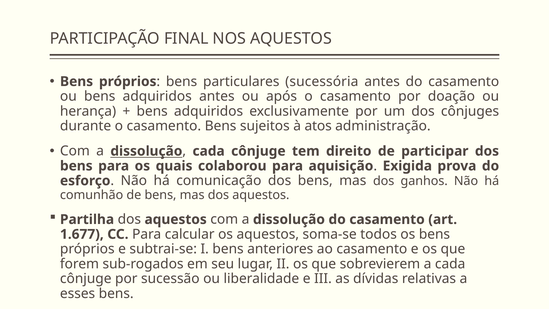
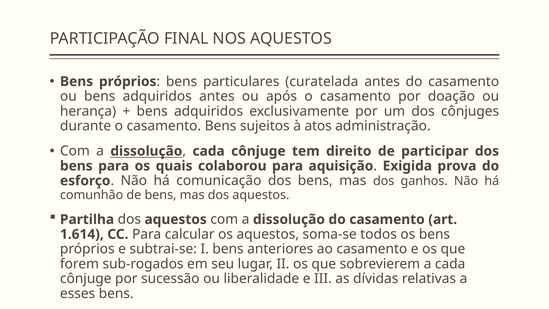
sucessória: sucessória -> curatelada (322, 81)
1.677: 1.677 -> 1.614 (82, 234)
